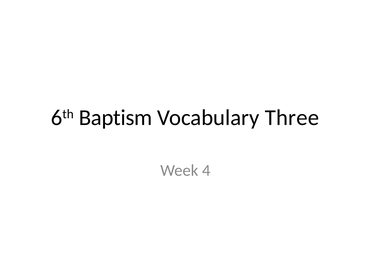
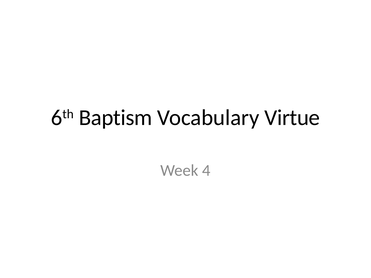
Three: Three -> Virtue (292, 118)
